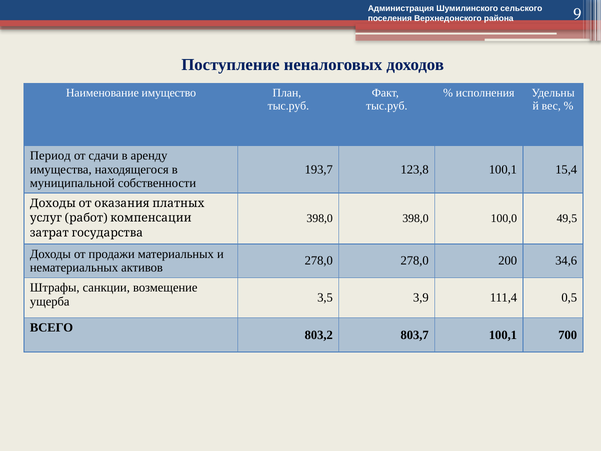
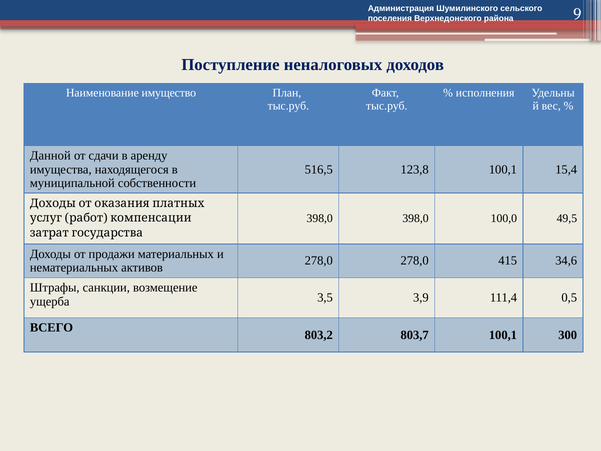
Период: Период -> Данной (50, 155)
193,7: 193,7 -> 516,5 (319, 169)
200: 200 -> 415 (508, 261)
700: 700 -> 300 (568, 335)
